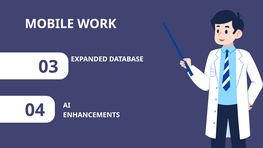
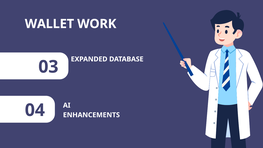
MOBILE: MOBILE -> WALLET (49, 24)
